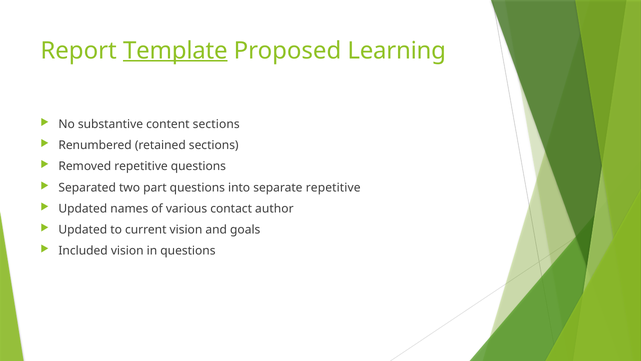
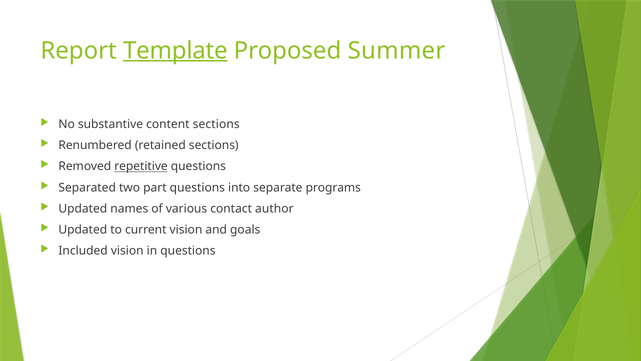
Learning: Learning -> Summer (396, 51)
repetitive underline: none -> present (141, 166)
separate repetitive: repetitive -> programs (333, 187)
